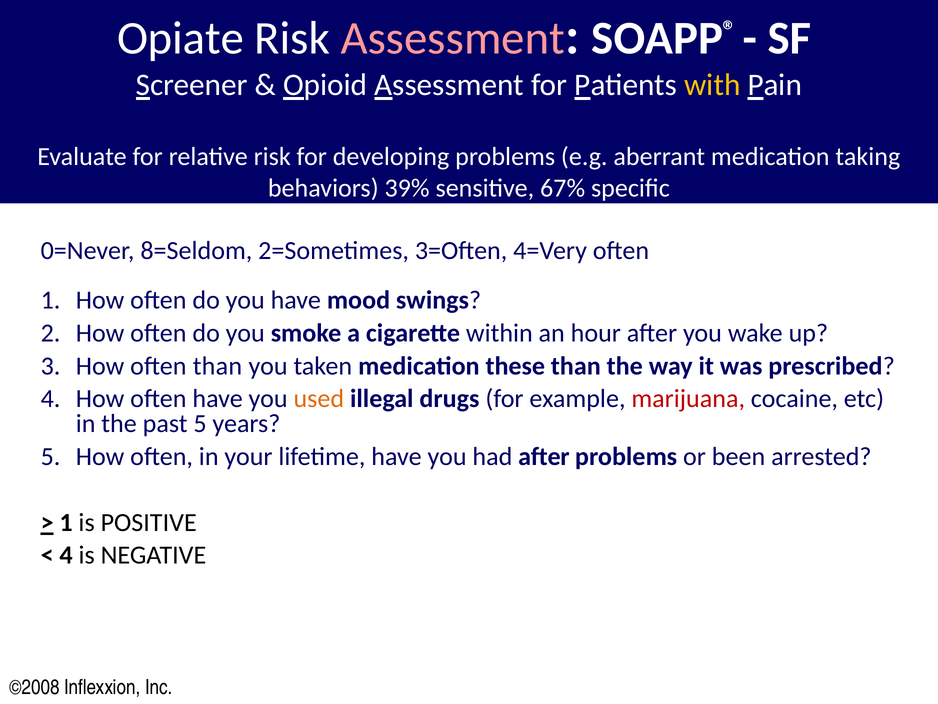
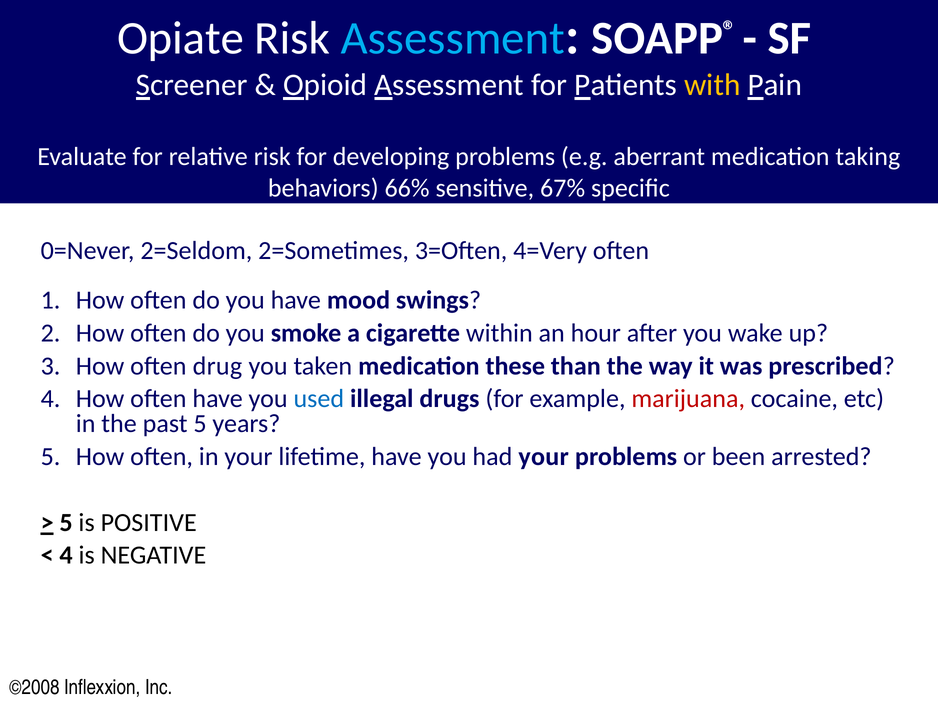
Assessment colour: pink -> light blue (453, 38)
39%: 39% -> 66% (407, 188)
8=Seldom: 8=Seldom -> 2=Seldom (196, 251)
often than: than -> drug (217, 366)
used colour: orange -> blue (319, 399)
had after: after -> your (544, 456)
1: 1 -> 5 (66, 522)
